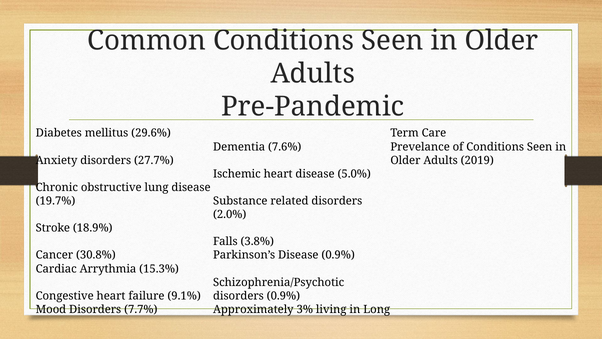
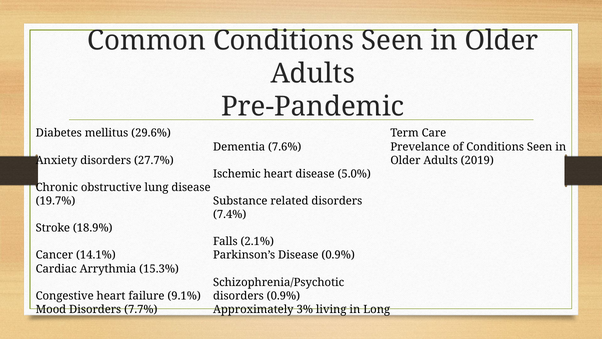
2.0%: 2.0% -> 7.4% (230, 214)
3.8%: 3.8% -> 2.1% (257, 241)
30.8%: 30.8% -> 14.1% (96, 255)
